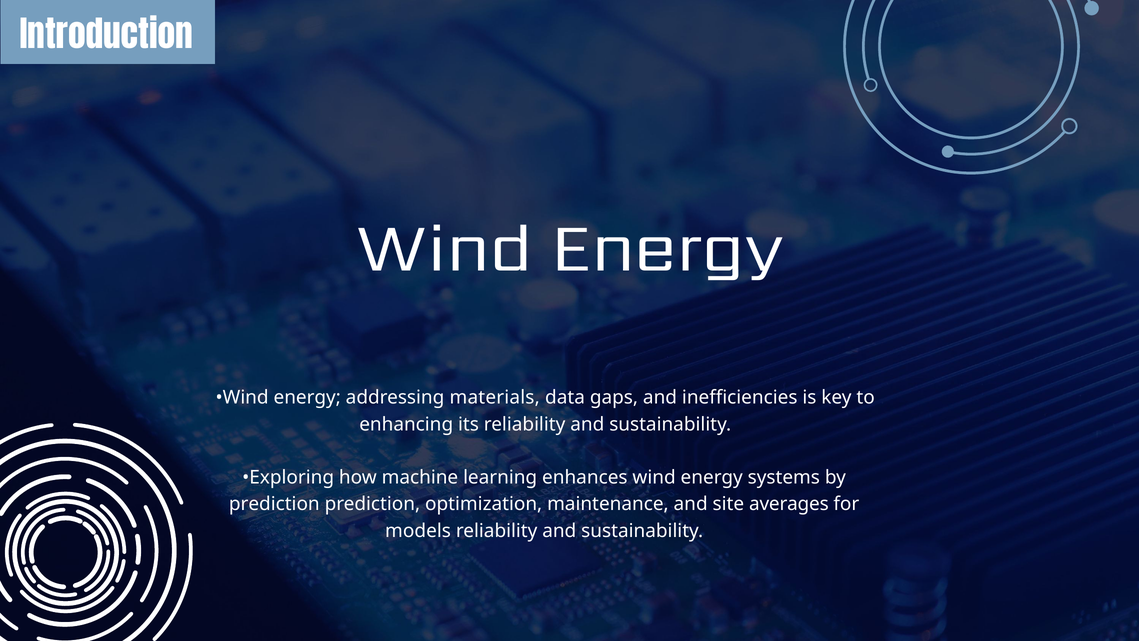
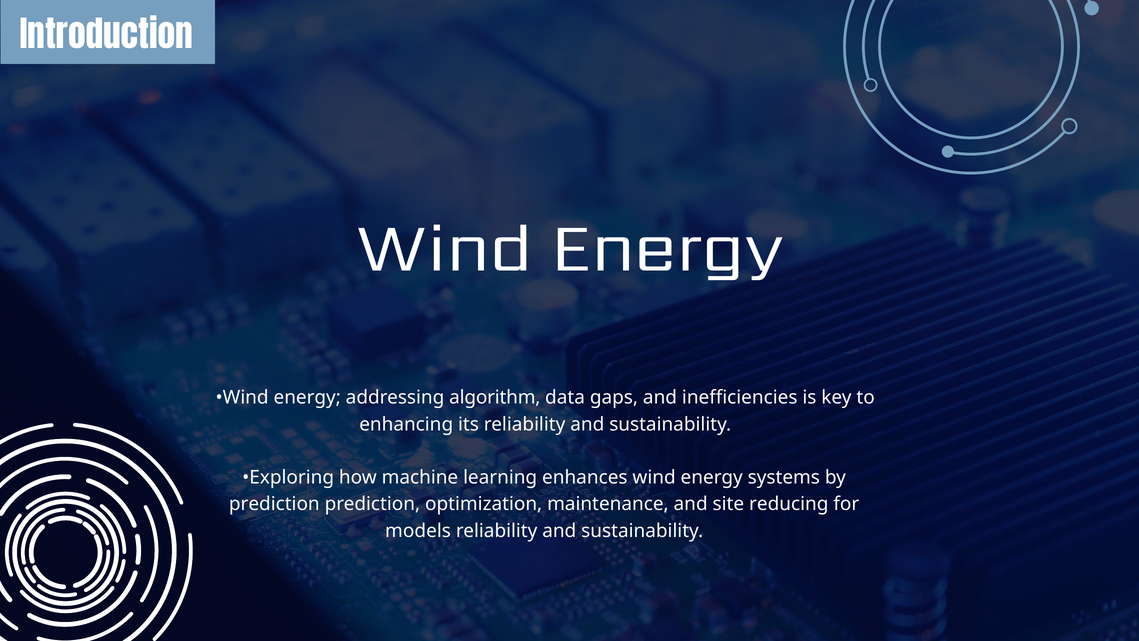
materials: materials -> algorithm (495, 397)
averages: averages -> reducing (789, 504)
